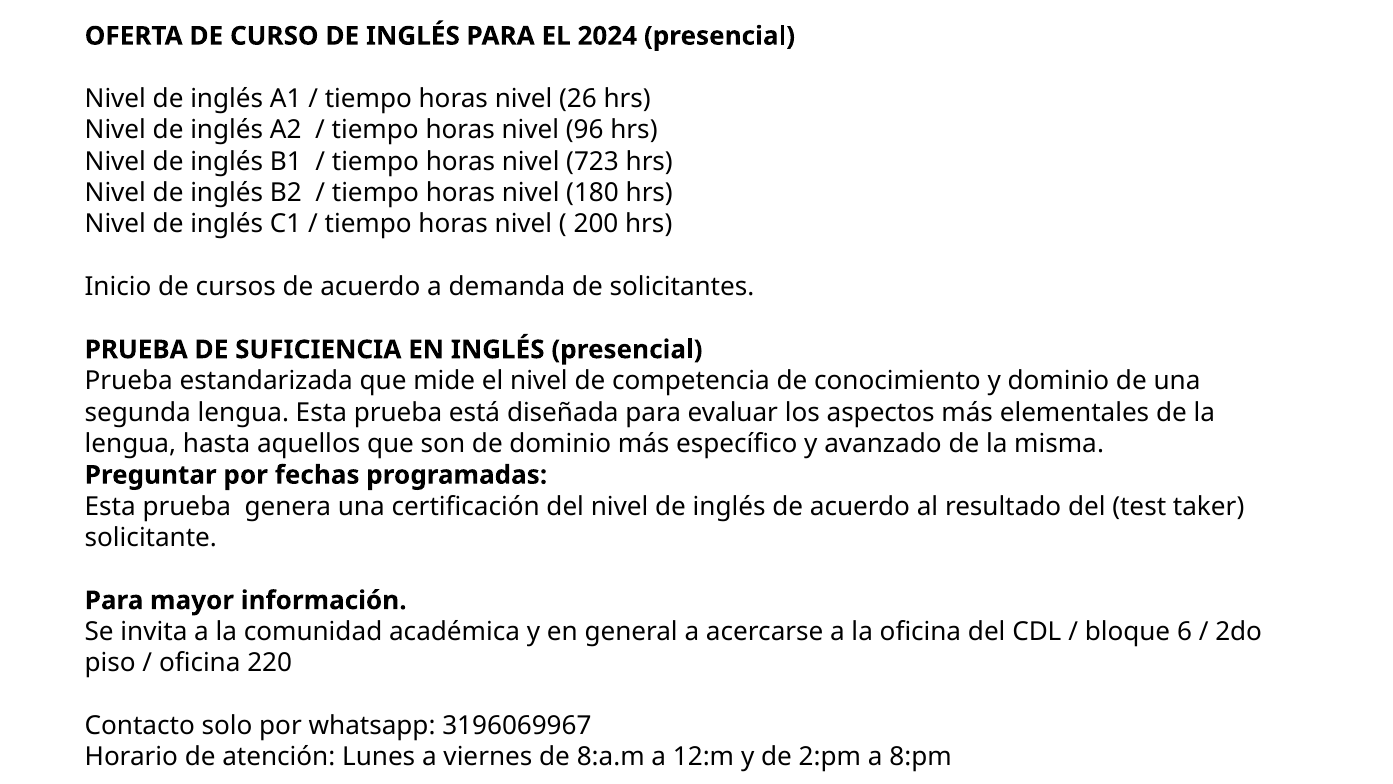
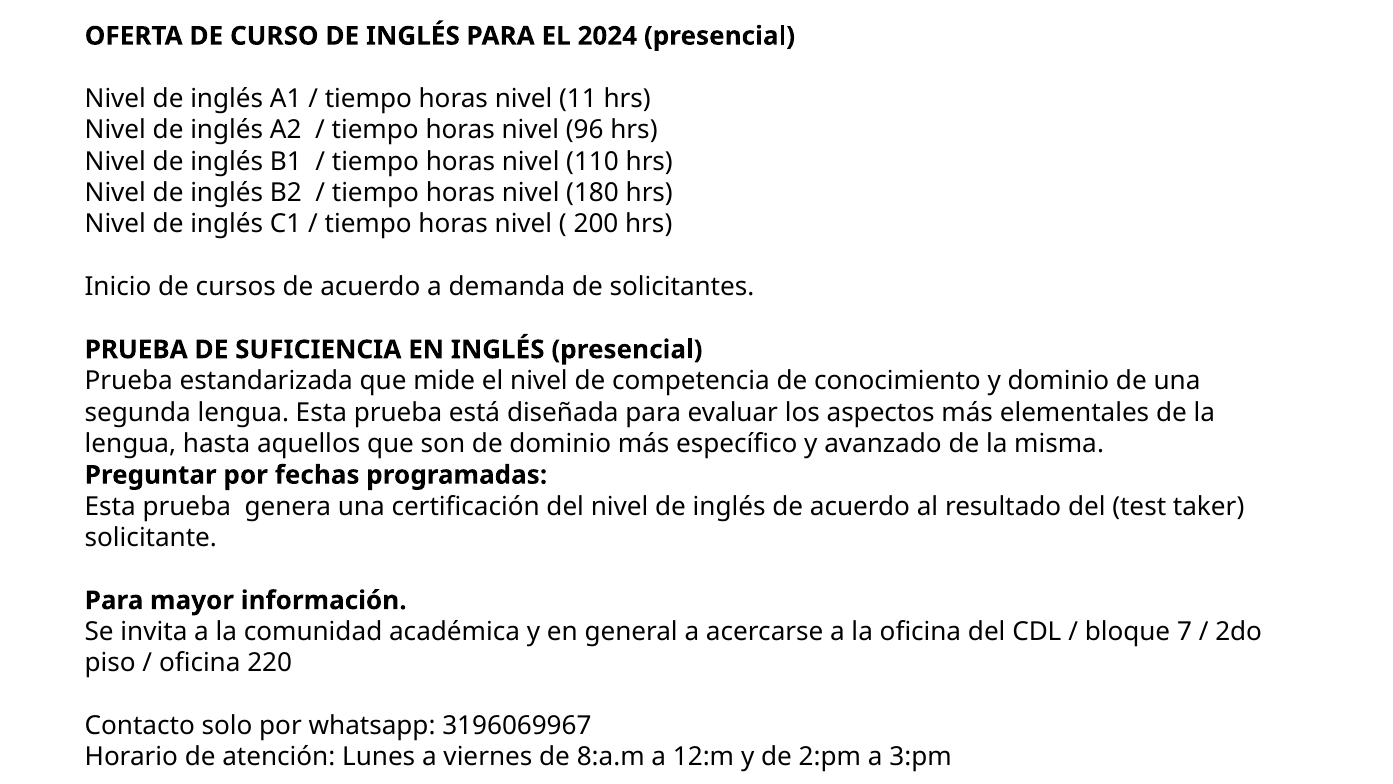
26: 26 -> 11 (578, 99)
723: 723 -> 110 (593, 161)
6: 6 -> 7 (1185, 632)
8:pm: 8:pm -> 3:pm (921, 757)
